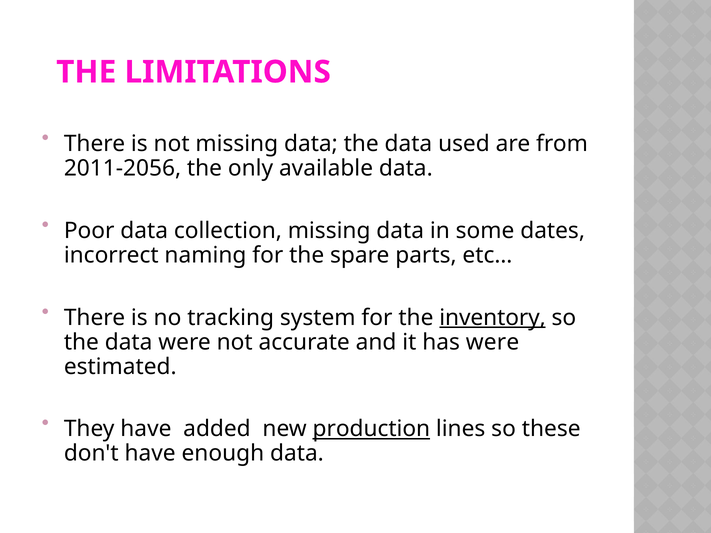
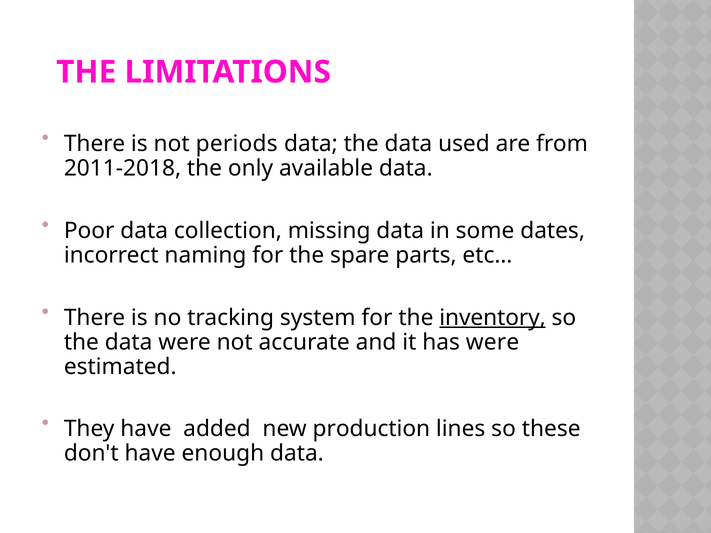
not missing: missing -> periods (237, 144)
2011-2056: 2011-2056 -> 2011-2018 (122, 168)
production underline: present -> none (371, 429)
